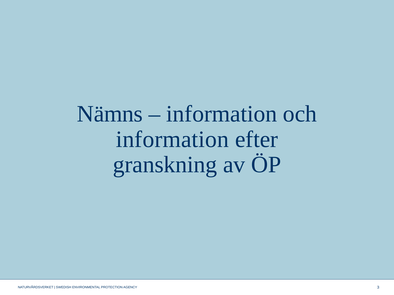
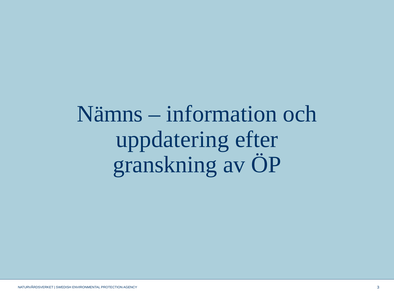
information: information -> uppdatering (172, 139)
